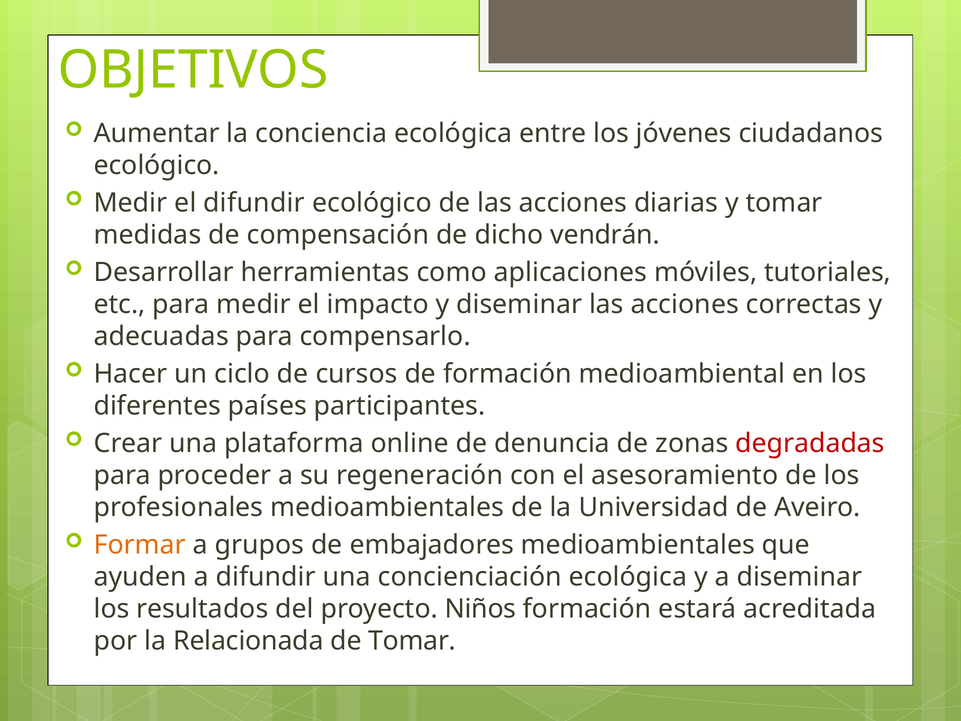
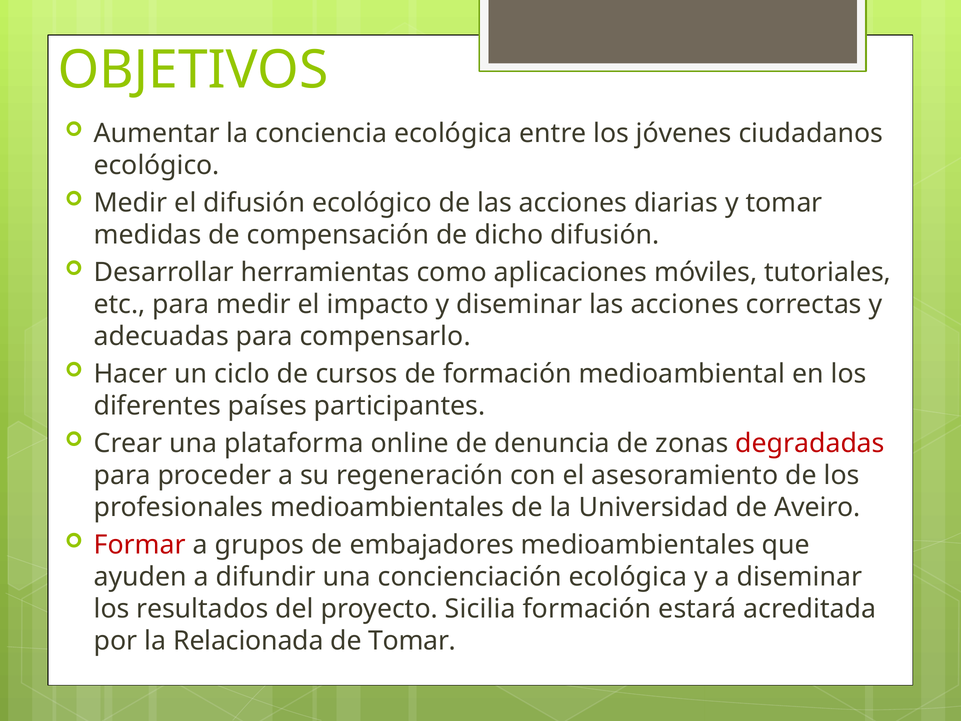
el difundir: difundir -> difusión (254, 203)
dicho vendrán: vendrán -> difusión (605, 235)
Formar colour: orange -> red (140, 545)
Niños: Niños -> Sicilia (480, 609)
